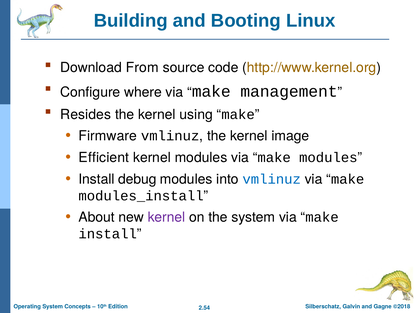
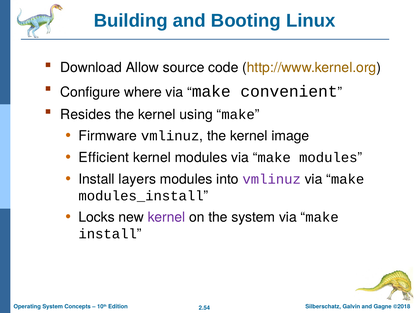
From: From -> Allow (142, 68)
management: management -> convenient (289, 92)
debug: debug -> layers (137, 179)
vmlinuz colour: blue -> purple (272, 179)
About: About -> Locks (97, 217)
